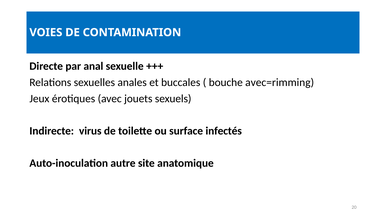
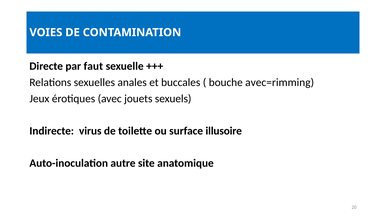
anal: anal -> faut (93, 66)
infectés: infectés -> illusoire (224, 131)
